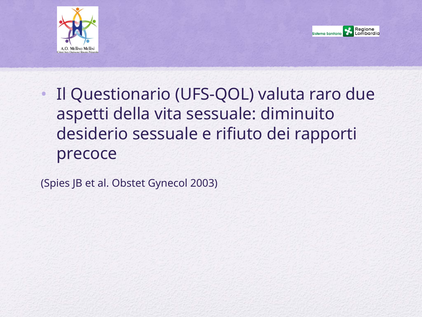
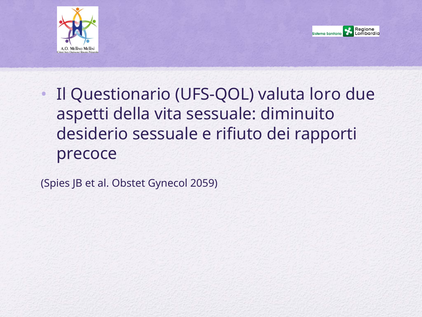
raro: raro -> loro (325, 94)
2003: 2003 -> 2059 (204, 183)
